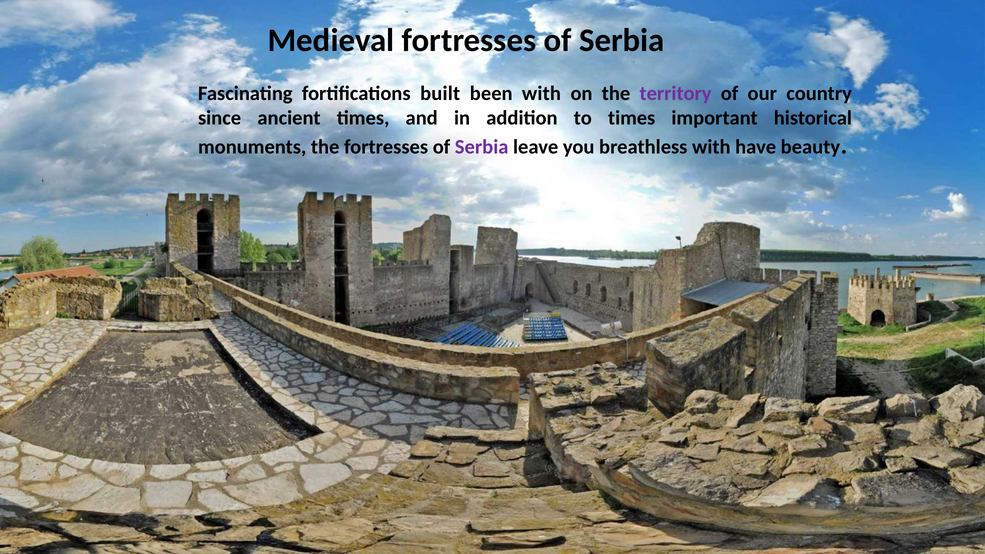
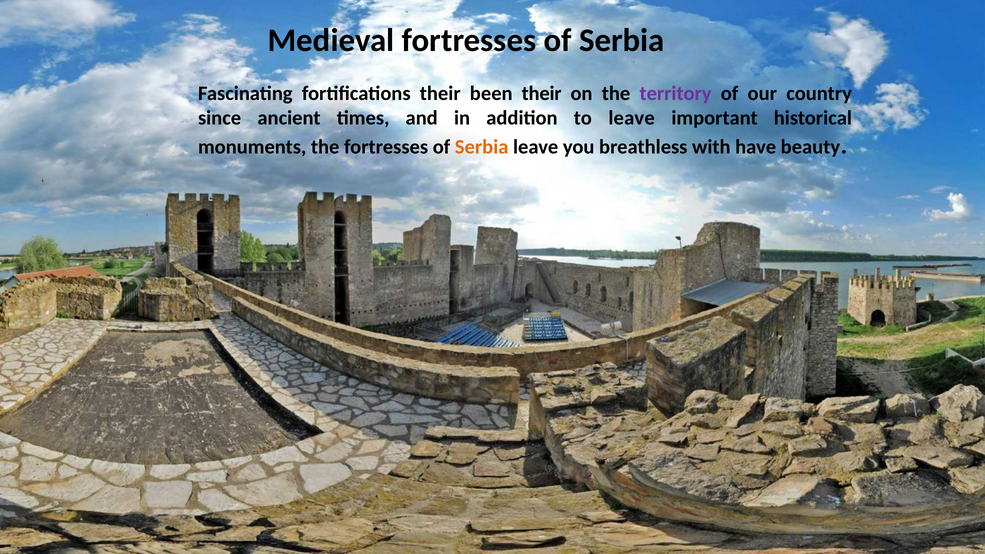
fortifications built: built -> their (440, 93)
been with: with -> their (542, 93)
to times: times -> leave (632, 118)
Serbia colour: purple -> orange (482, 147)
